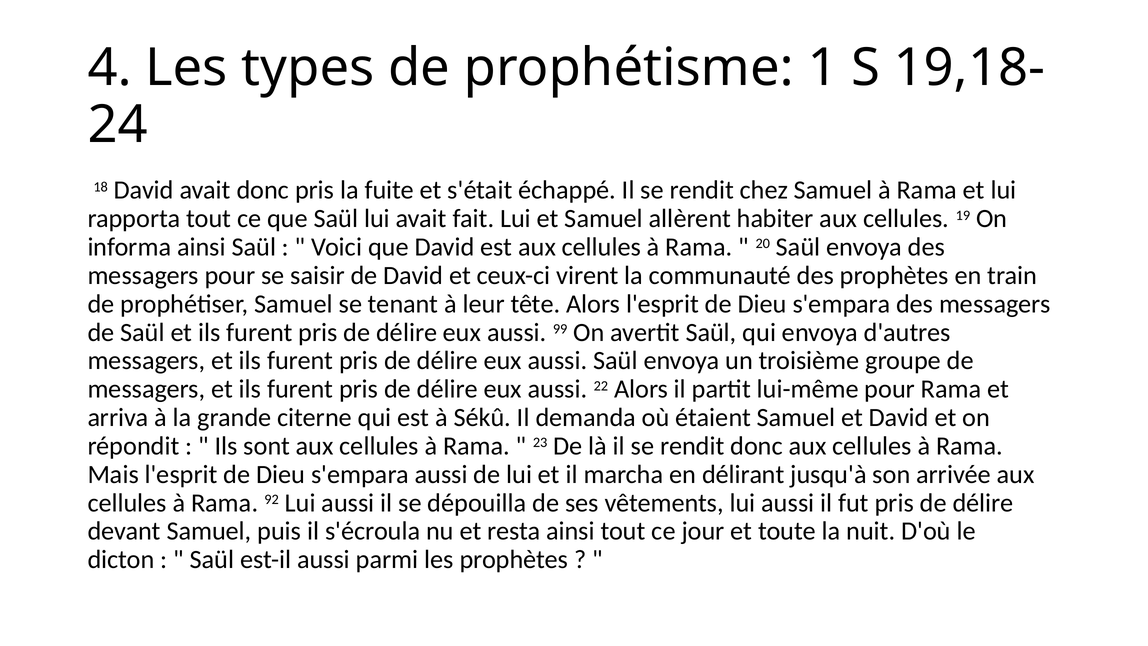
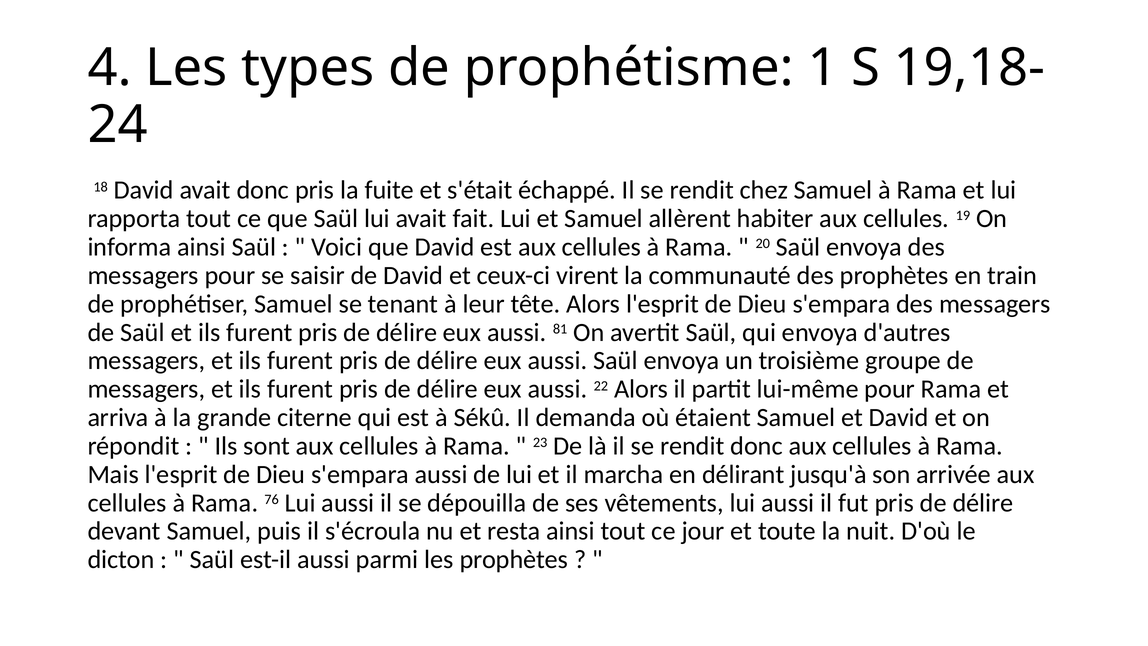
99: 99 -> 81 (560, 329)
92: 92 -> 76 (272, 499)
